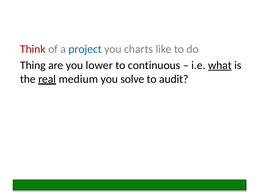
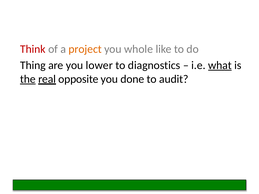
project colour: blue -> orange (85, 49)
charts: charts -> whole (139, 49)
continuous: continuous -> diagnostics (154, 65)
the underline: none -> present (28, 79)
medium: medium -> opposite (78, 79)
solve: solve -> done (132, 79)
